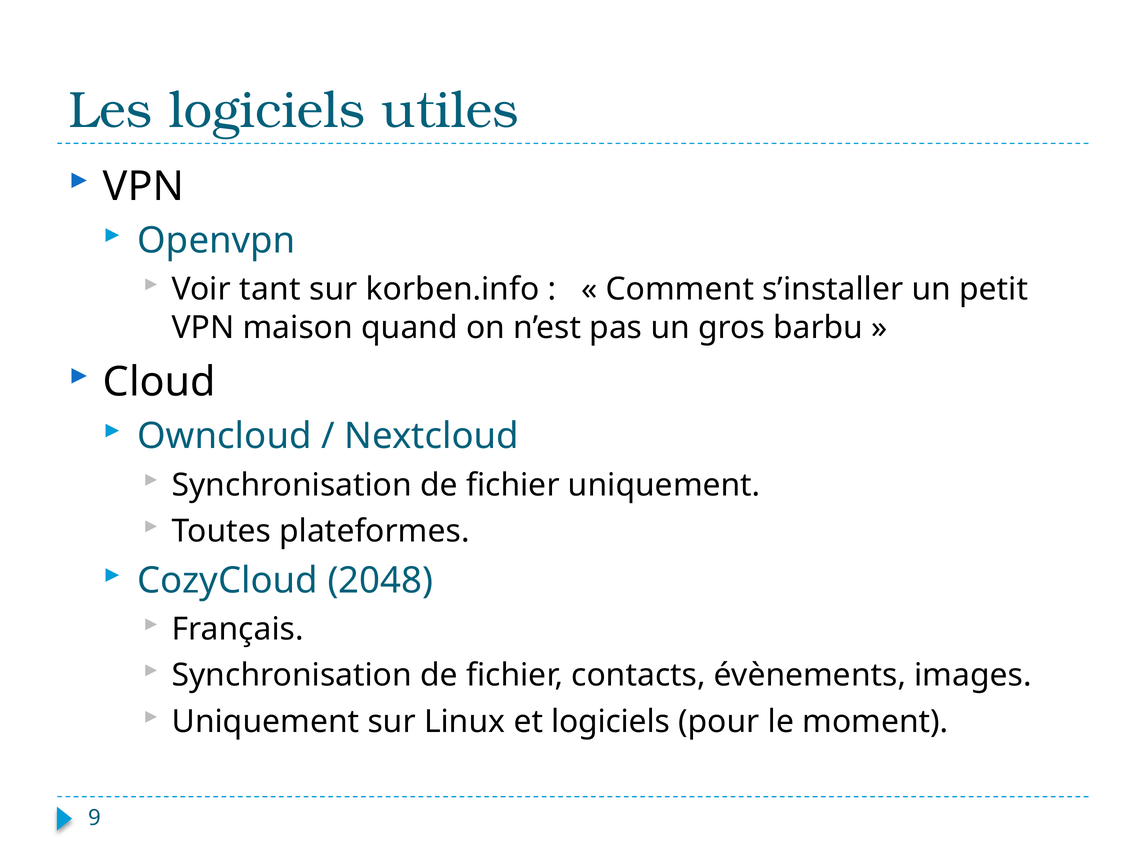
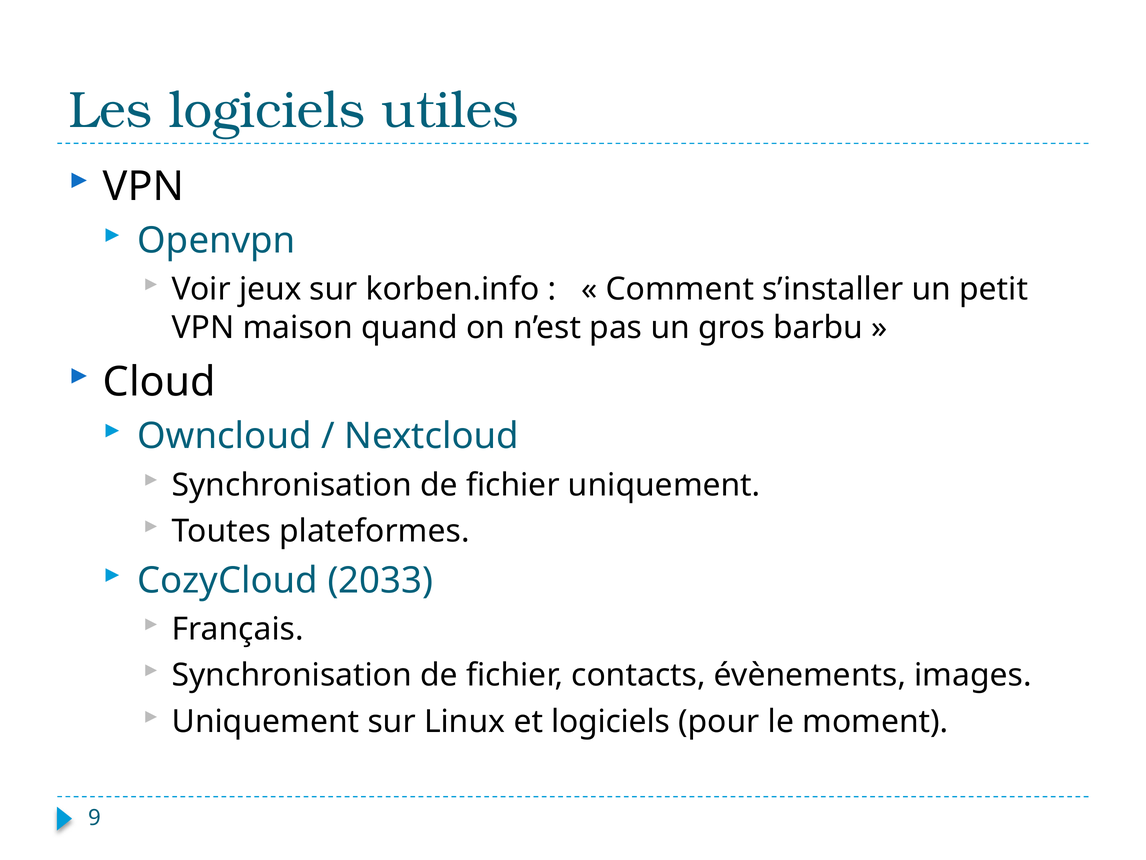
tant: tant -> jeux (270, 289)
2048: 2048 -> 2033 (380, 580)
